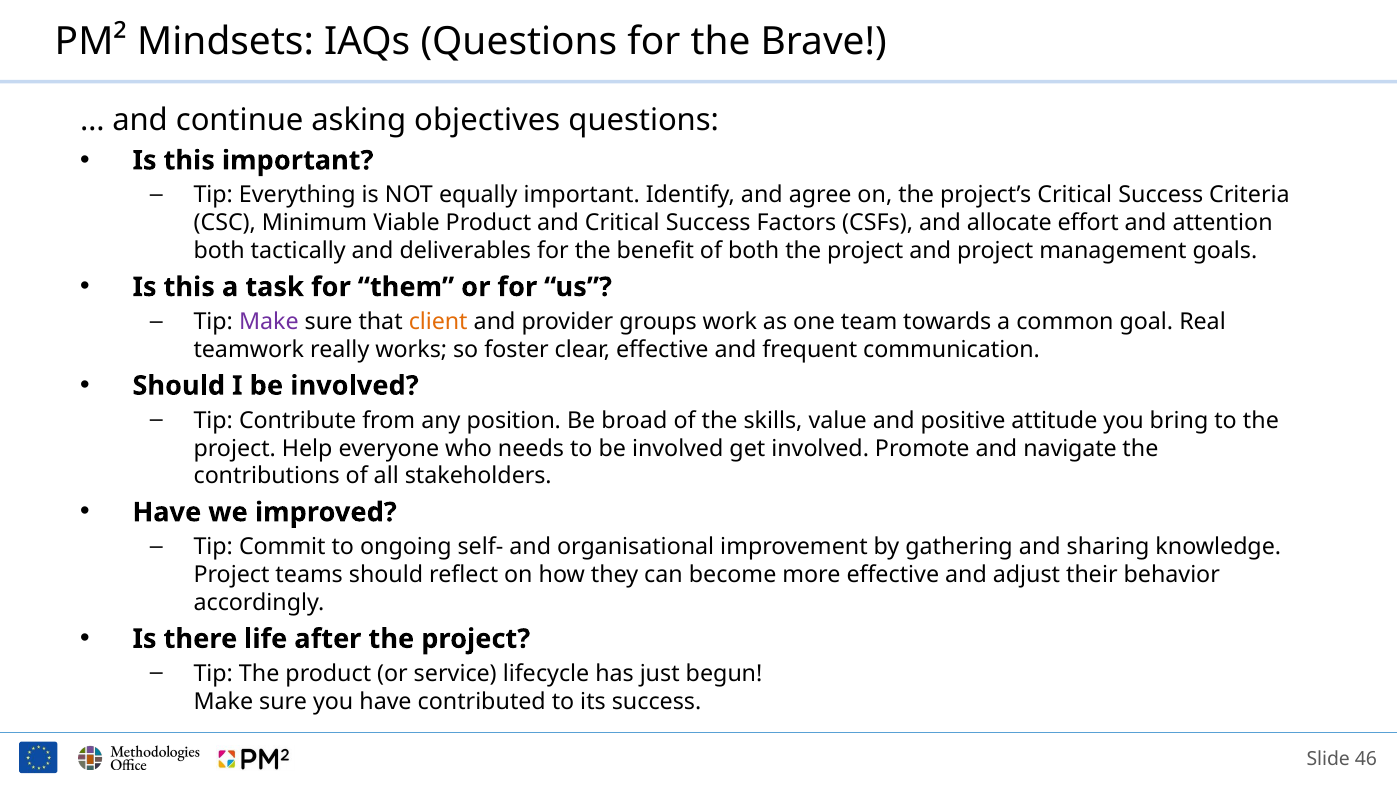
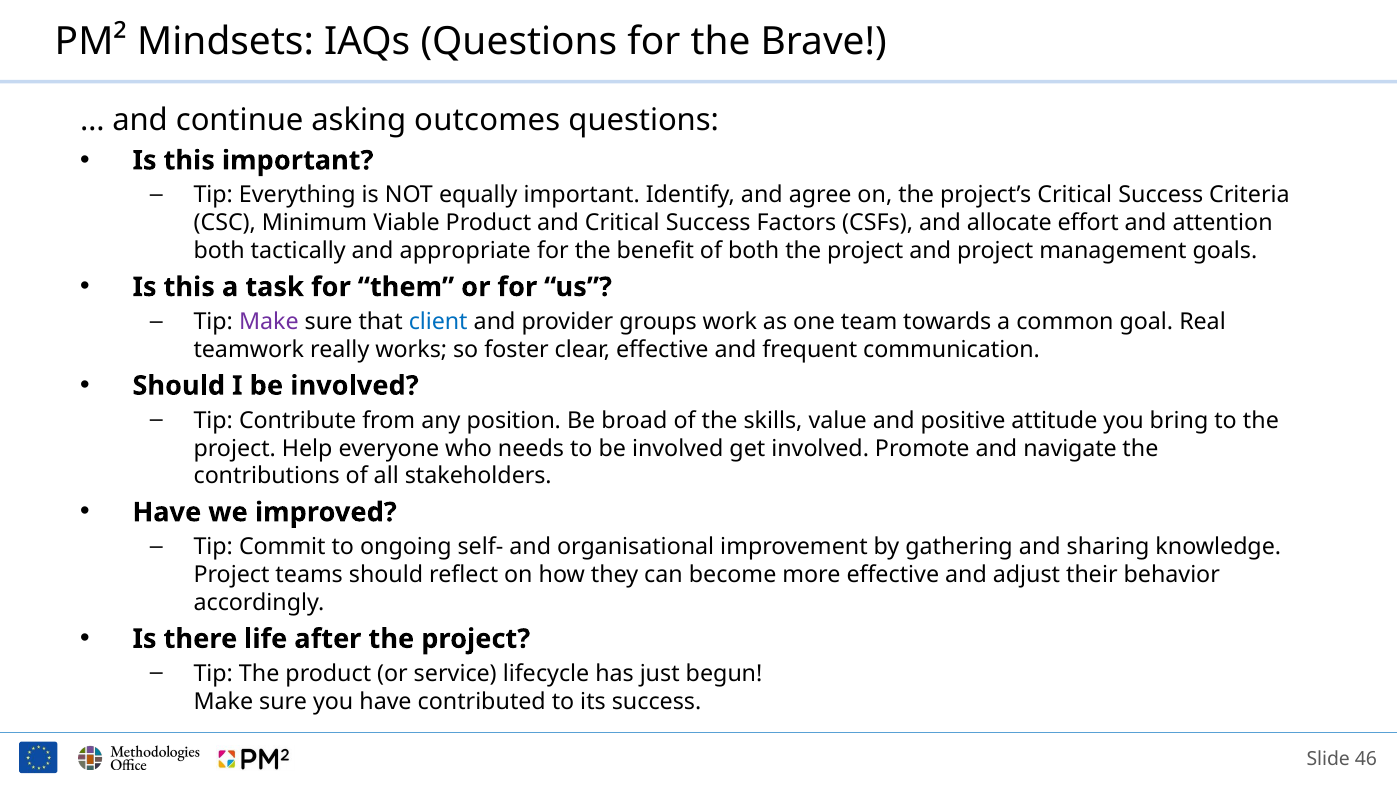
objectives: objectives -> outcomes (487, 120)
deliverables: deliverables -> appropriate (465, 251)
client colour: orange -> blue (438, 322)
